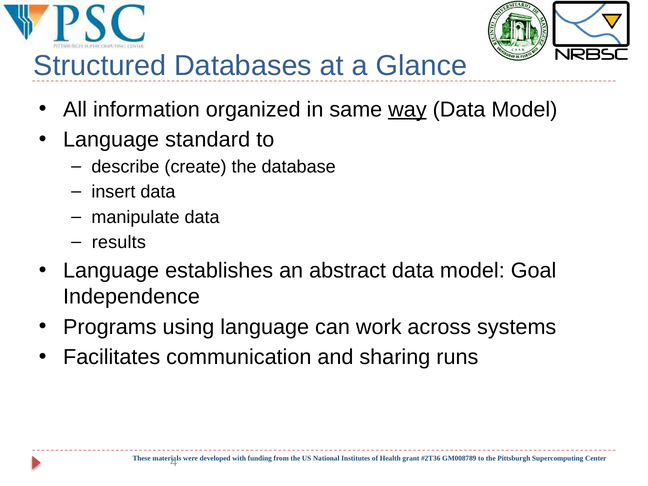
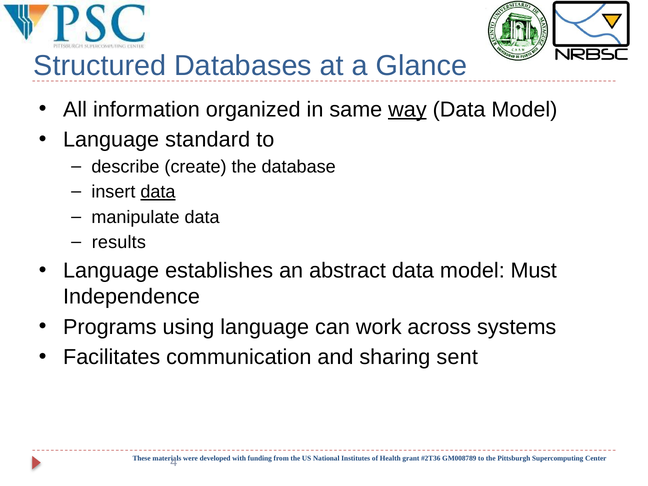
data underline: none -> present (158, 192)
Goal: Goal -> Must (534, 271)
runs: runs -> sent (457, 357)
